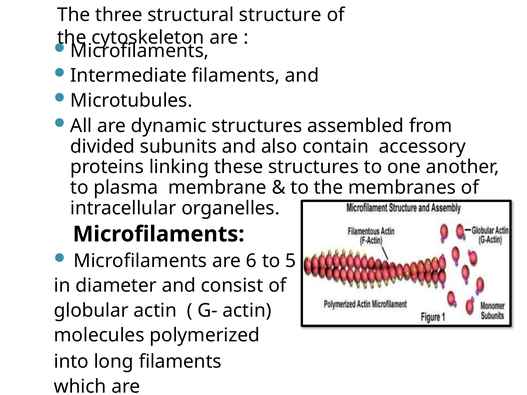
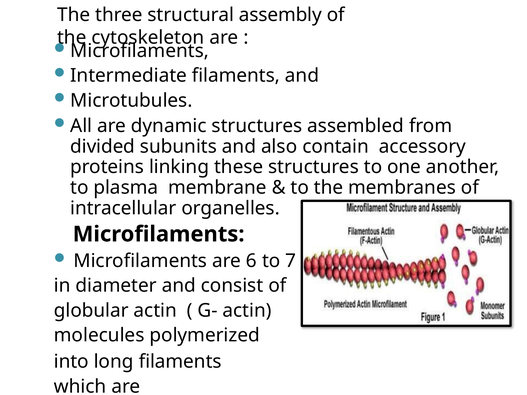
structure: structure -> assembly (280, 15)
5: 5 -> 7 (291, 261)
